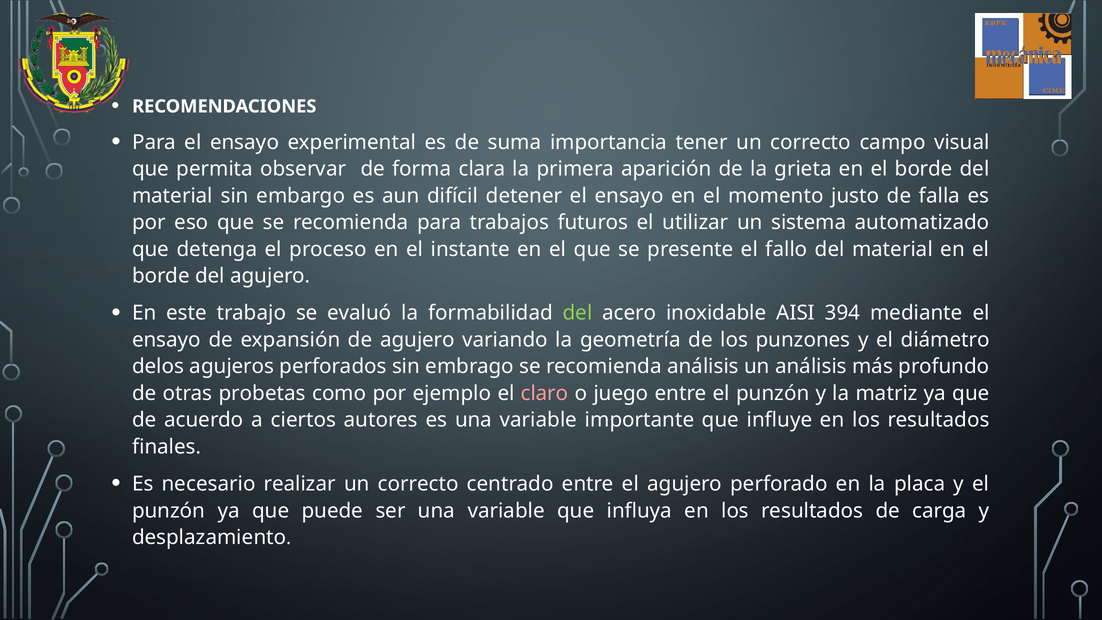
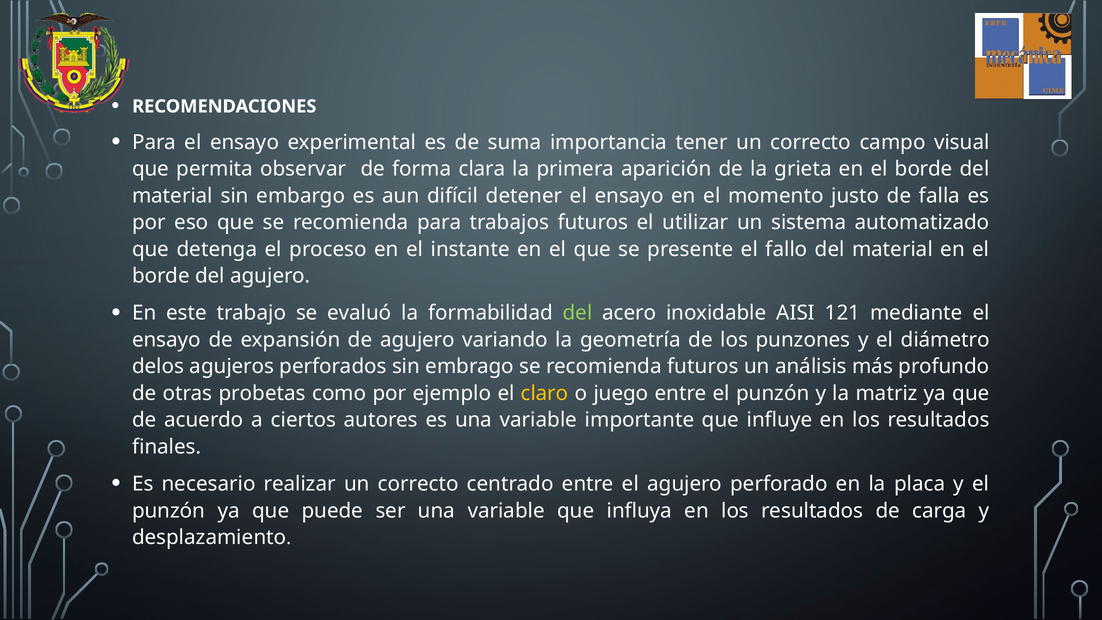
394: 394 -> 121 (843, 313)
recomienda análisis: análisis -> futuros (703, 367)
claro colour: pink -> yellow (545, 393)
